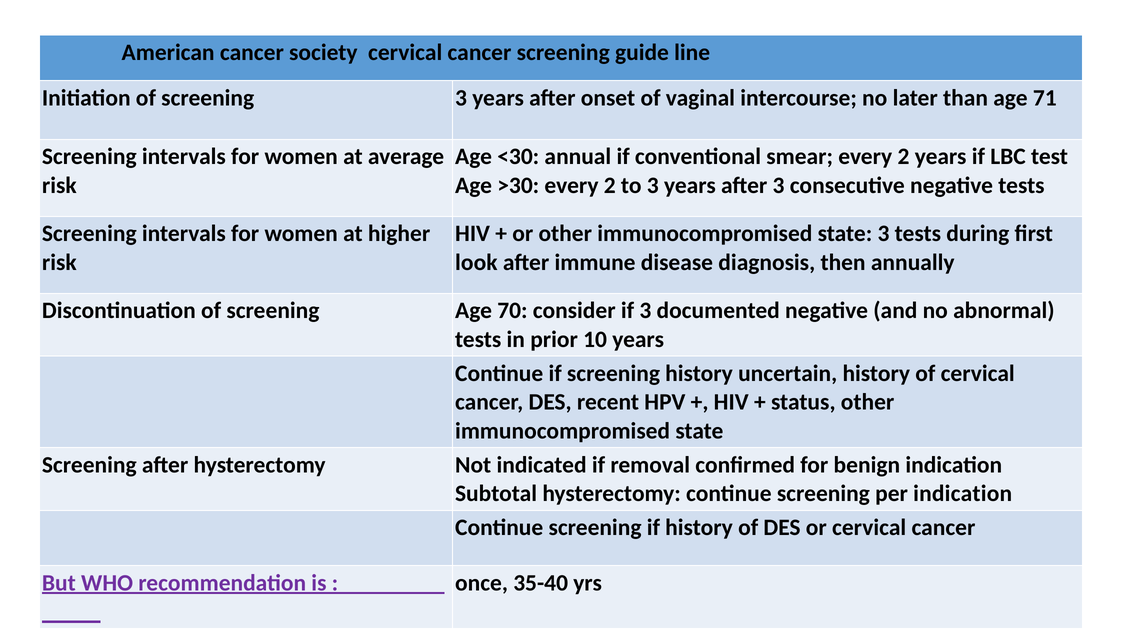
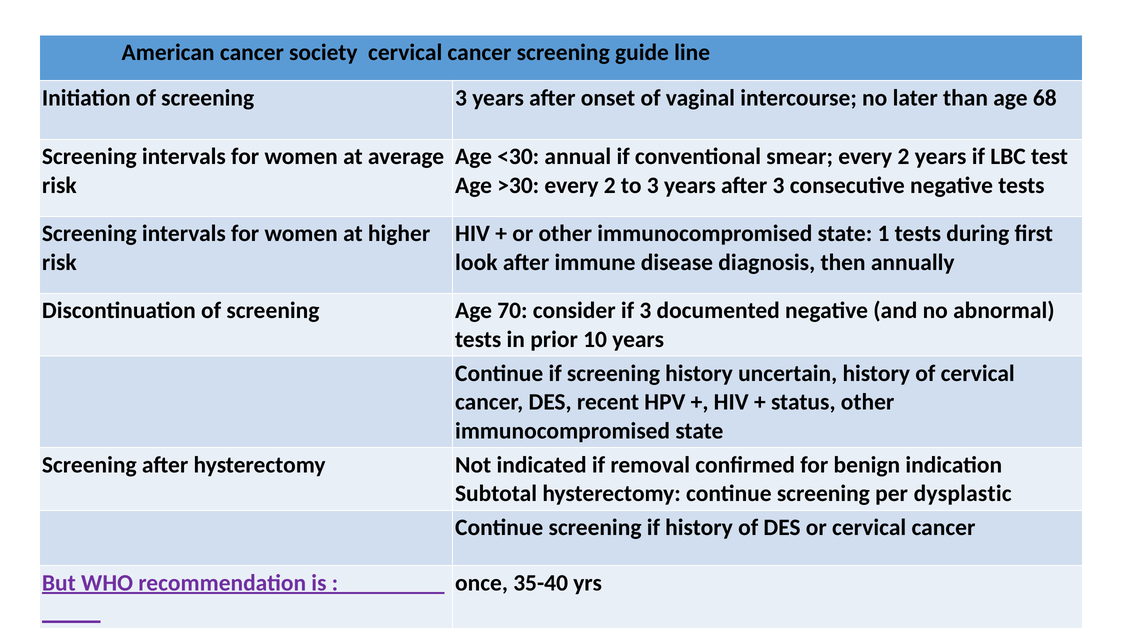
71: 71 -> 68 (1045, 98)
state 3: 3 -> 1 (883, 234)
per indication: indication -> dysplastic (963, 493)
